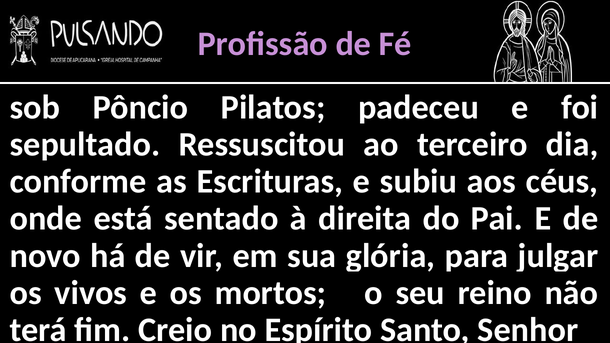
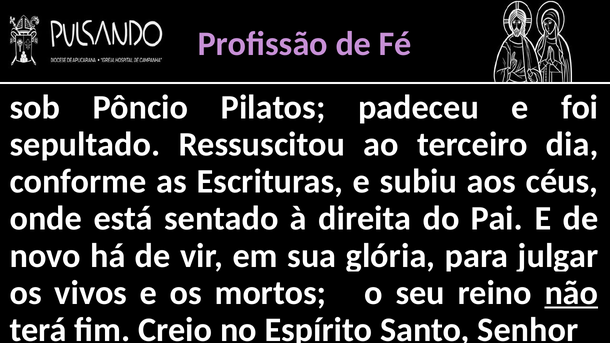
não underline: none -> present (571, 293)
